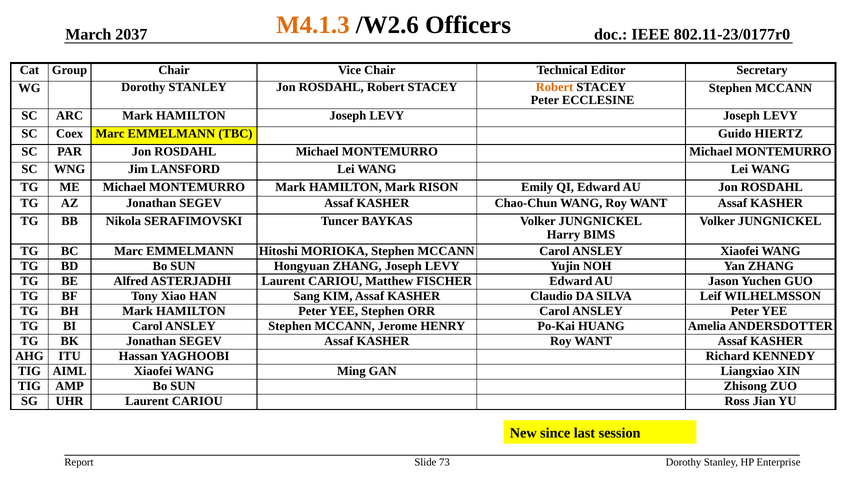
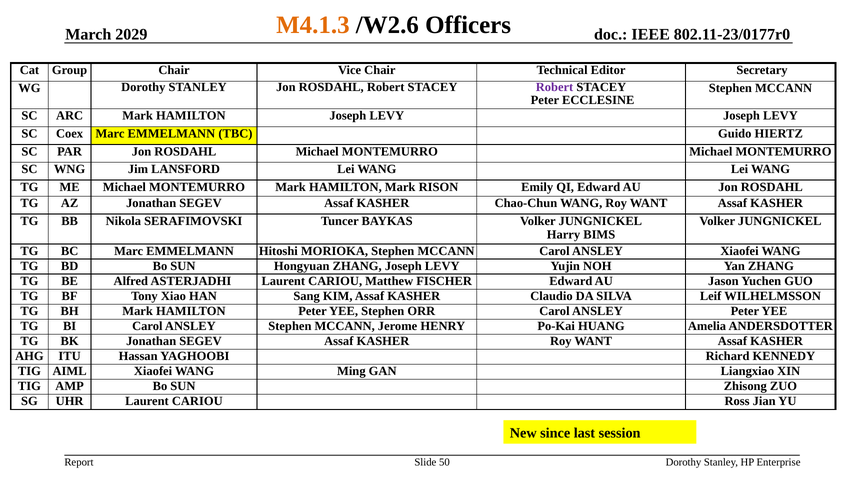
2037: 2037 -> 2029 (131, 34)
Robert colour: orange -> purple (555, 87)
73: 73 -> 50 (444, 462)
